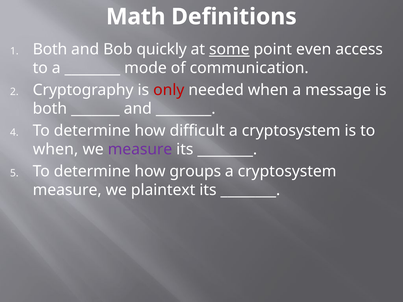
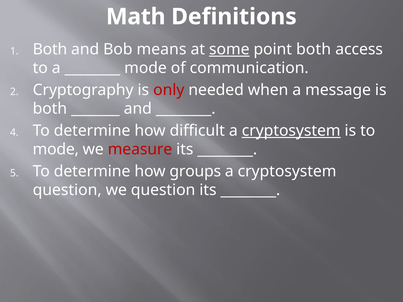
quickly: quickly -> means (161, 49)
point even: even -> both (314, 49)
cryptosystem underline: none -> present (291, 131)
when: when -> mode (56, 150)
measure colour: purple -> red (140, 150)
measure: measure -> question (67, 190)
we plaintext: plaintext -> question (163, 190)
